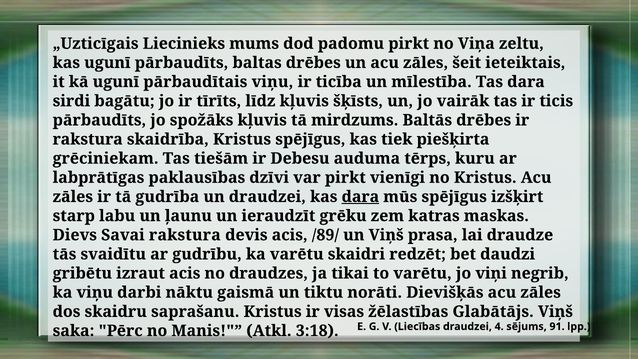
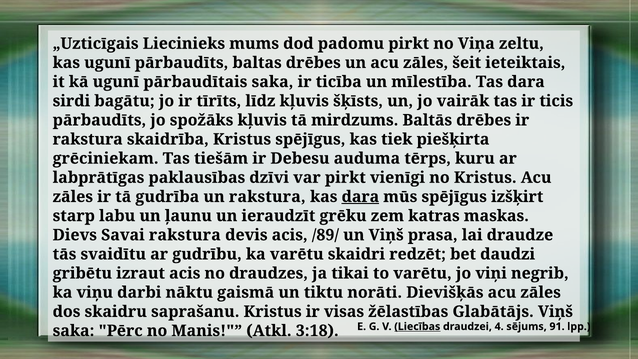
pārbaudītais viņu: viņu -> saka (272, 82)
un draudzei: draudzei -> rakstura (267, 197)
Liecības underline: none -> present (417, 326)
